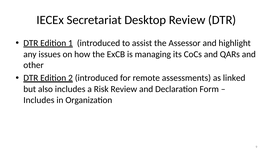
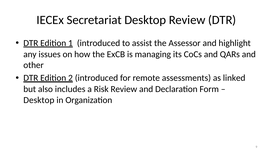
Includes: Includes -> Desktop (39, 100)
